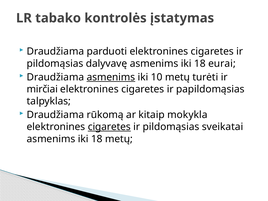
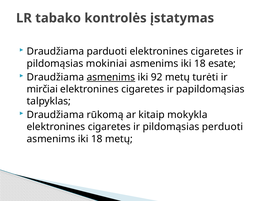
dalyvavę: dalyvavę -> mokiniai (107, 64)
eurai: eurai -> esate (222, 64)
10: 10 -> 92 (157, 77)
cigaretes underline: present -> none (109, 127)
sveikatai: sveikatai -> perduoti (223, 127)
